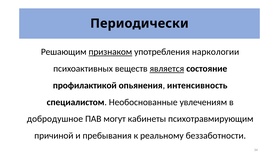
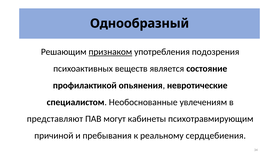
Периодически: Периодически -> Однообразный (140, 23)
наркологии: наркологии -> подозрения (216, 52)
является underline: present -> none (167, 69)
интенсивность: интенсивность -> невротические (197, 85)
добродушное: добродушное -> представляют (55, 119)
беззаботности: беззаботности -> сердцебиения (216, 136)
